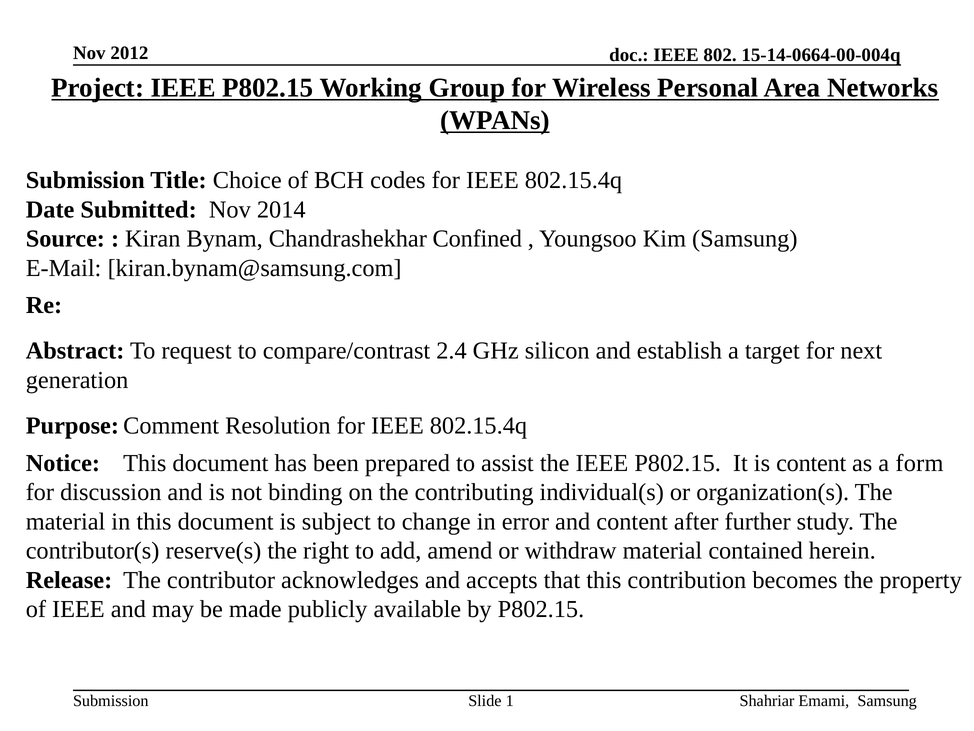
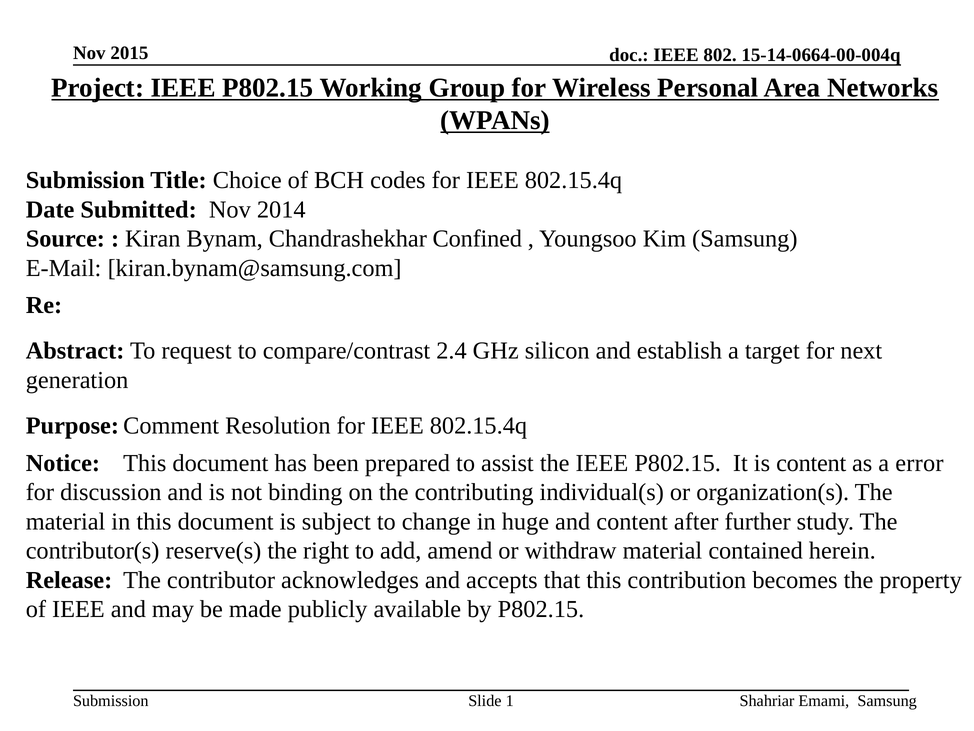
2012: 2012 -> 2015 (129, 53)
form: form -> error (919, 463)
error: error -> huge (525, 521)
